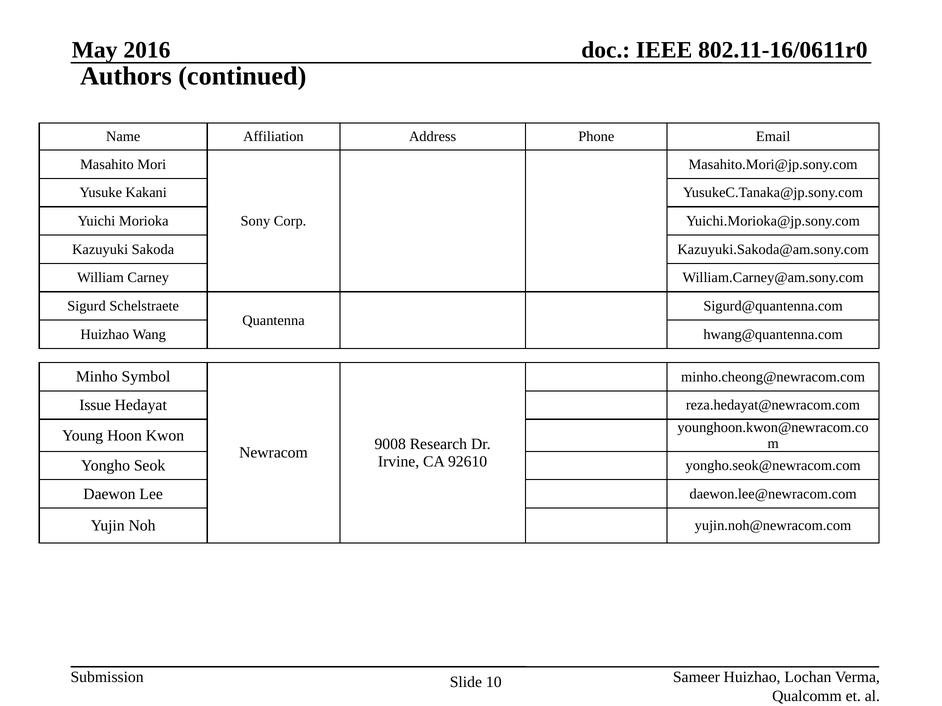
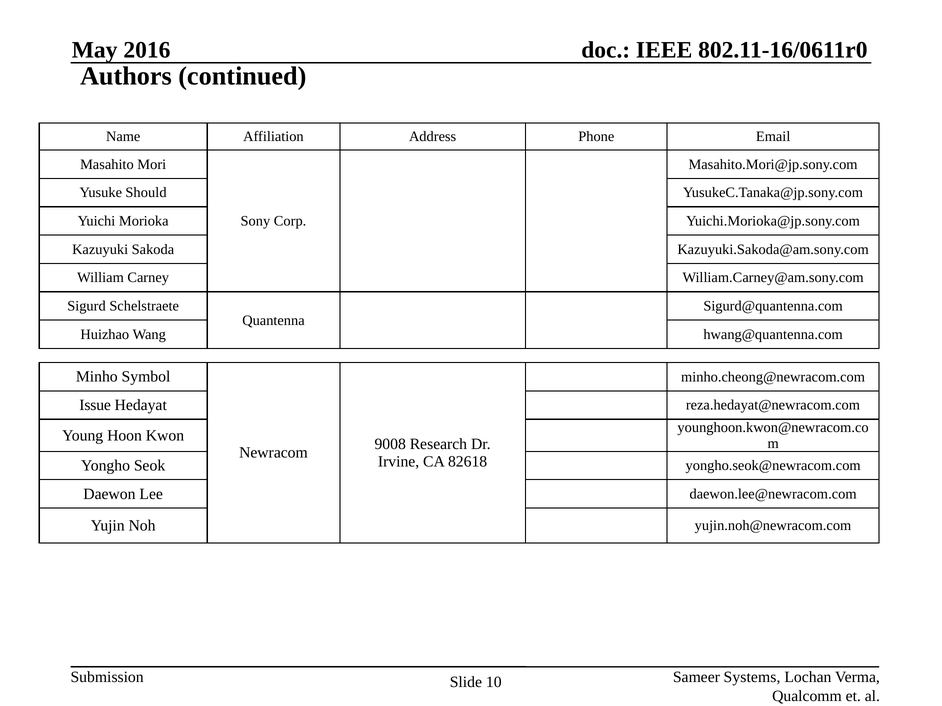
Kakani: Kakani -> Should (146, 193)
92610: 92610 -> 82618 (468, 462)
Sameer Huizhao: Huizhao -> Systems (752, 678)
